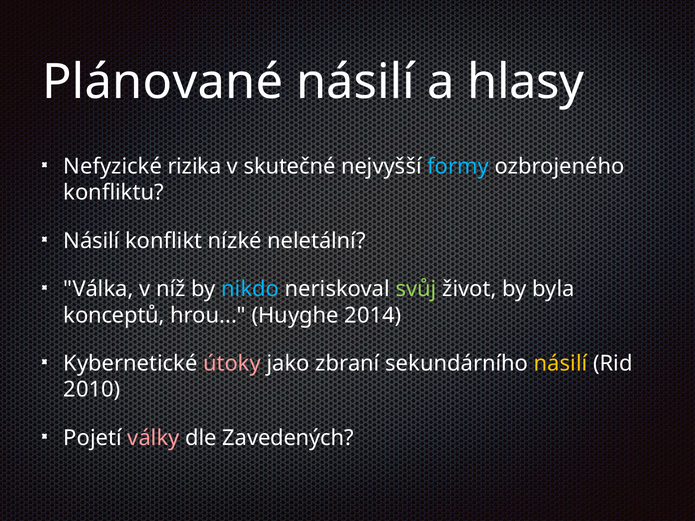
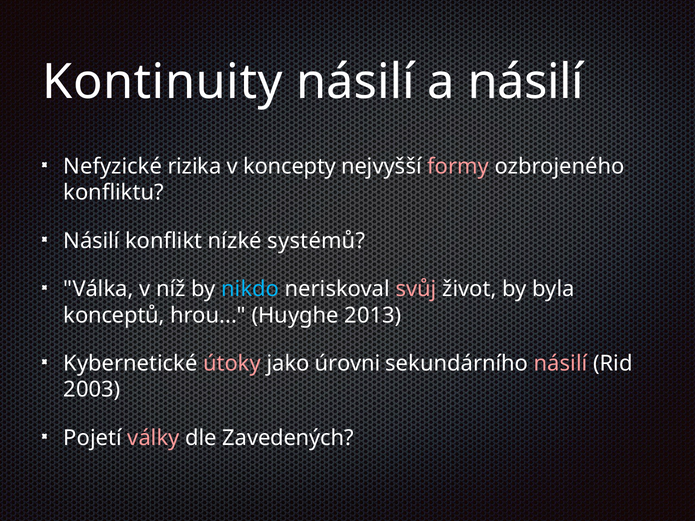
Plánované: Plánované -> Kontinuity (162, 82)
a hlasy: hlasy -> násilí (526, 82)
skutečné: skutečné -> koncepty (290, 166)
formy colour: light blue -> pink (458, 166)
neletální: neletální -> systémů (316, 241)
svůj colour: light green -> pink (416, 289)
2014: 2014 -> 2013 (373, 315)
zbraní: zbraní -> úrovni (348, 364)
násilí colour: yellow -> pink (561, 364)
2010: 2010 -> 2003 (92, 390)
